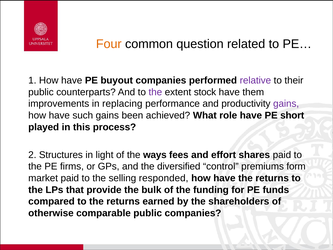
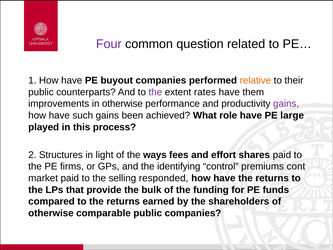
Four colour: orange -> purple (109, 44)
relative colour: purple -> orange (255, 80)
stock: stock -> rates (205, 92)
in replacing: replacing -> otherwise (122, 104)
short: short -> large (292, 115)
diversified: diversified -> identifying (179, 166)
form: form -> cont (296, 166)
